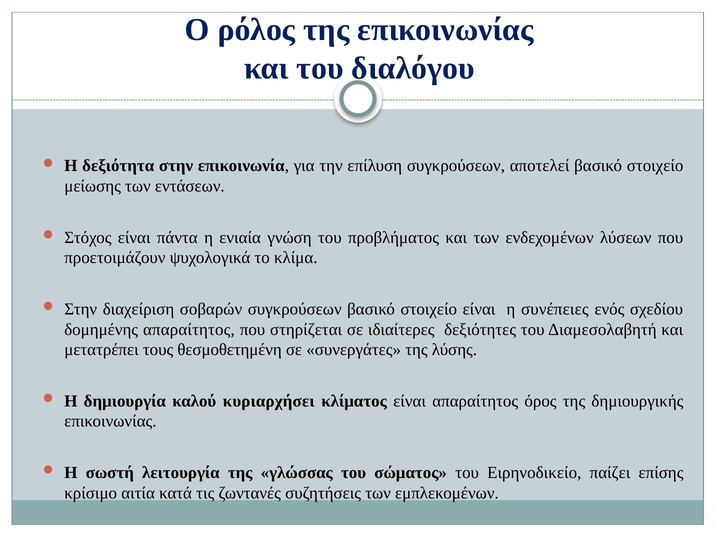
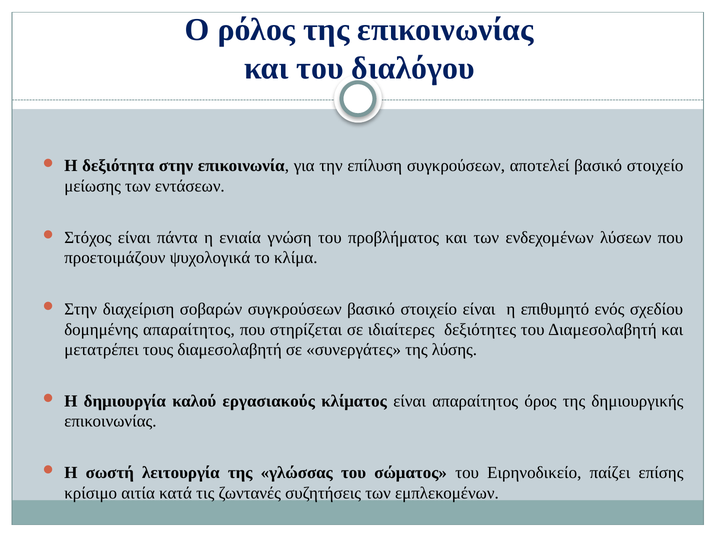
συνέπειες: συνέπειες -> επιθυμητό (555, 309)
τους θεσμοθετημένη: θεσμοθετημένη -> διαμεσολαβητή (230, 350)
κυριαρχήσει: κυριαρχήσει -> εργασιακούς (269, 401)
